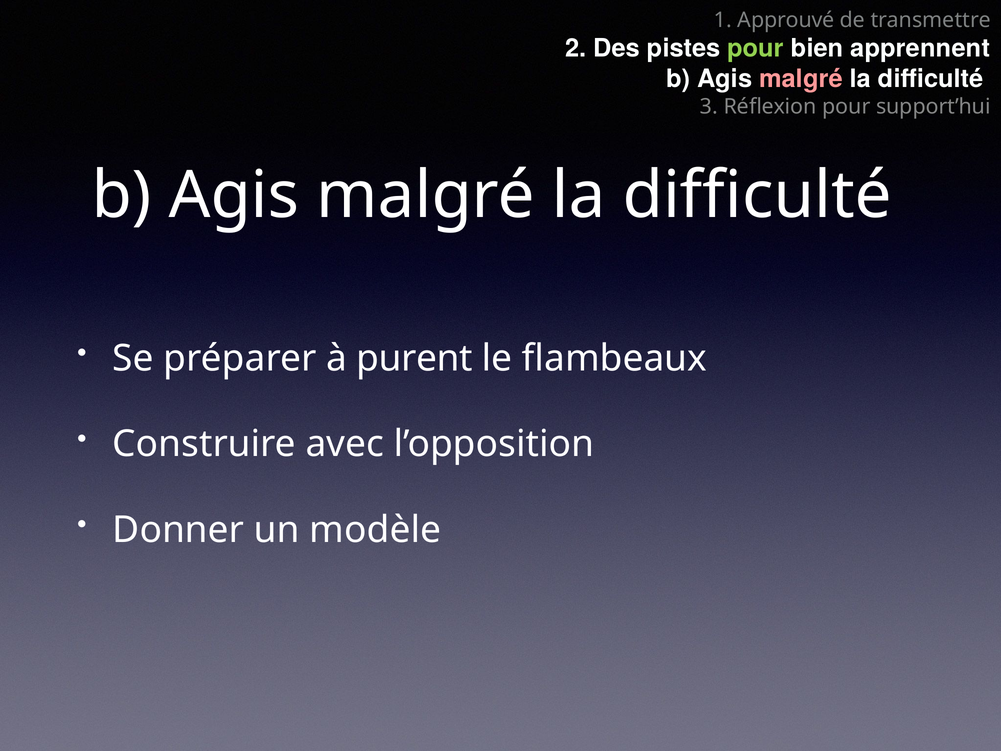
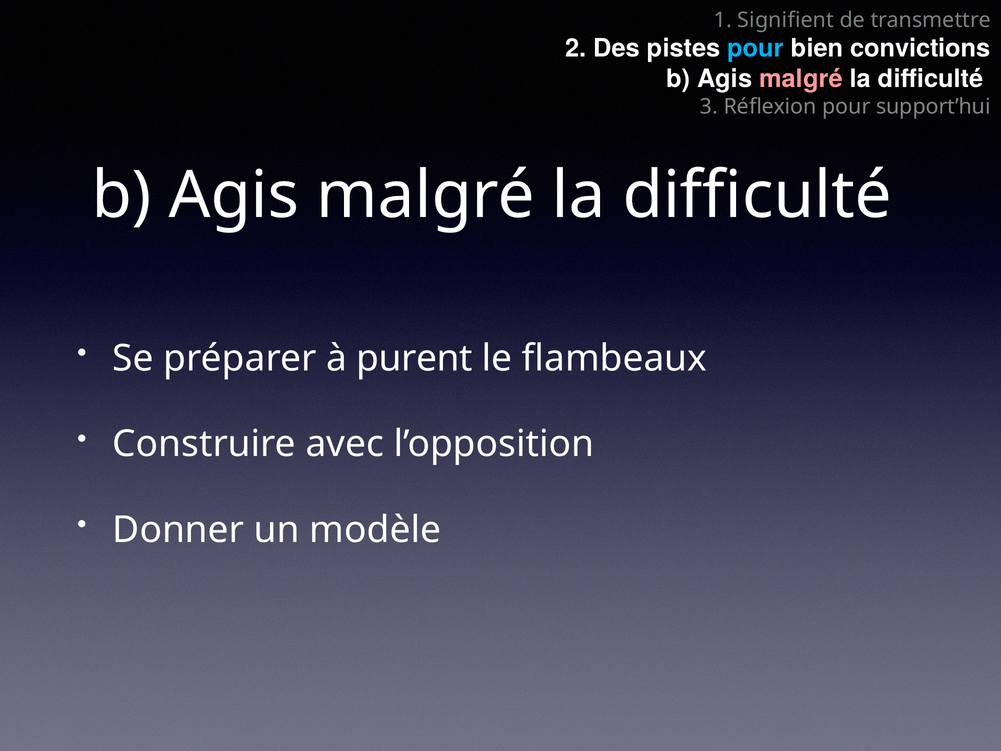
Approuvé: Approuvé -> Signifient (786, 20)
pour colour: light green -> light blue (756, 48)
apprennent: apprennent -> convictions (920, 48)
